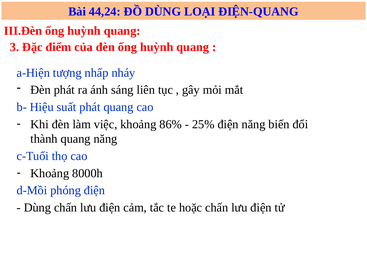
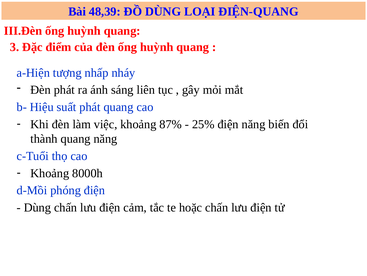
44,24: 44,24 -> 48,39 (105, 12)
86%: 86% -> 87% (171, 124)
